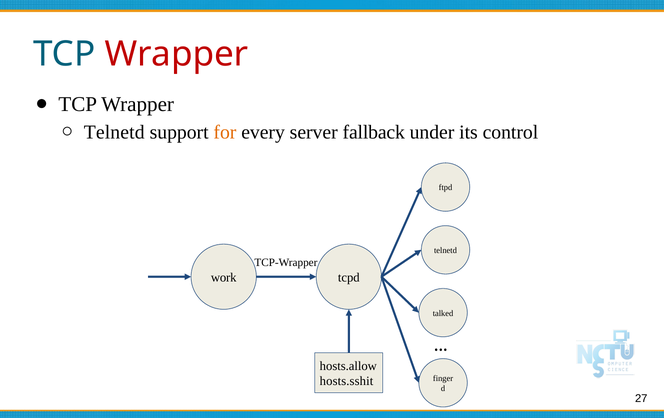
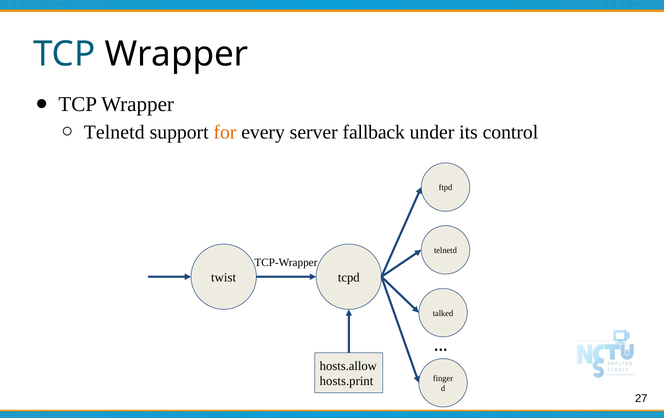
Wrapper colour: red -> black (176, 54)
work: work -> twist (224, 278)
hosts.sshit: hosts.sshit -> hosts.print (347, 382)
